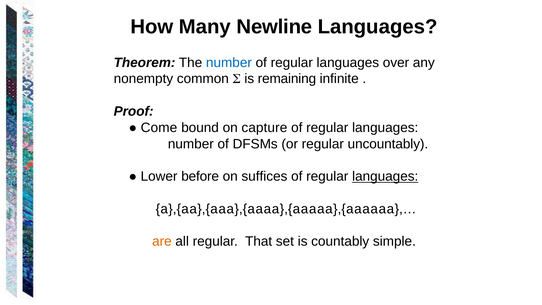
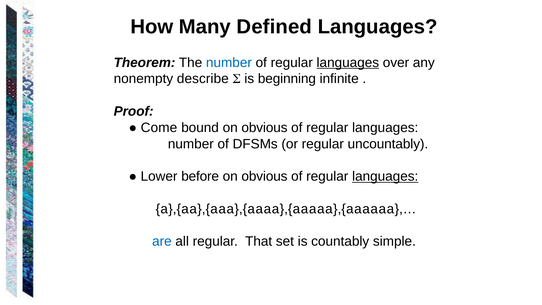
Newline: Newline -> Defined (274, 27)
languages underline: none -> present (348, 63)
common: common -> describe (203, 79)
remaining: remaining -> beginning (287, 79)
bound on capture: capture -> obvious (264, 128)
suffices: suffices -> obvious (264, 176)
are colour: orange -> blue (162, 241)
